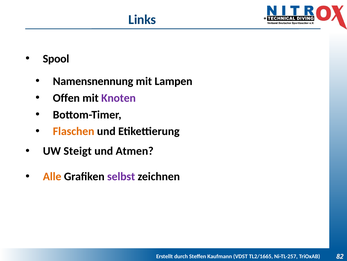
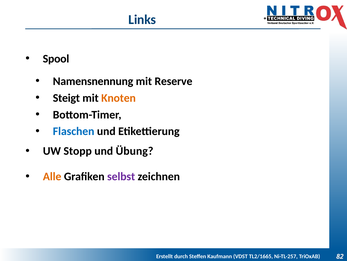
Lampen: Lampen -> Reserve (173, 81)
Offen: Offen -> Steigt (66, 98)
Knoten colour: purple -> orange (119, 98)
Flaschen colour: orange -> blue (74, 131)
Steigt: Steigt -> Stopp (78, 151)
Atmen: Atmen -> Übung (135, 151)
